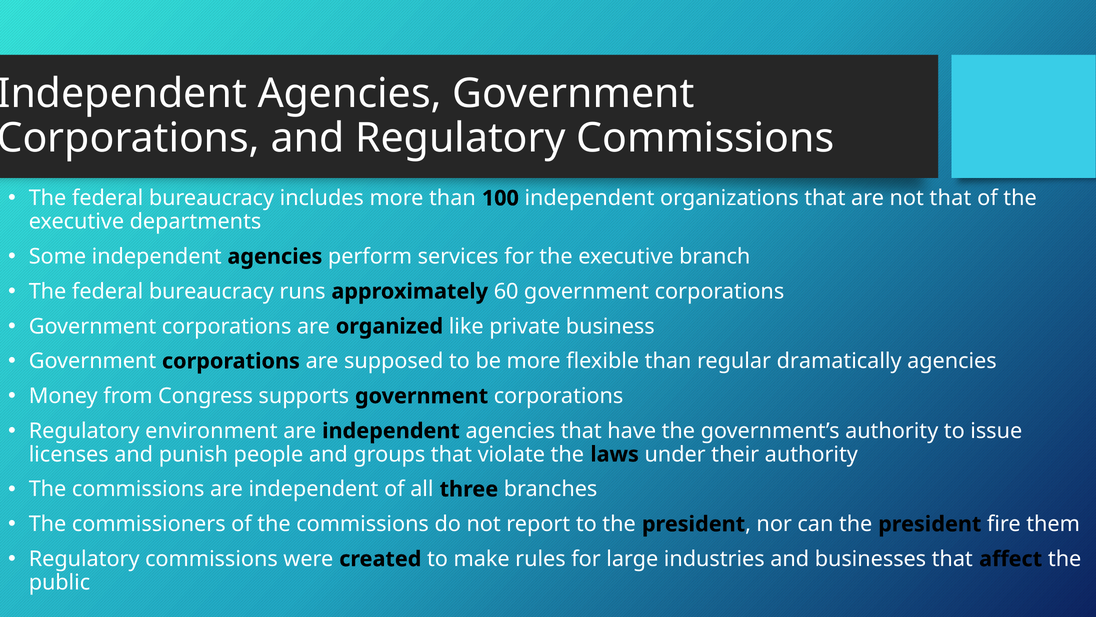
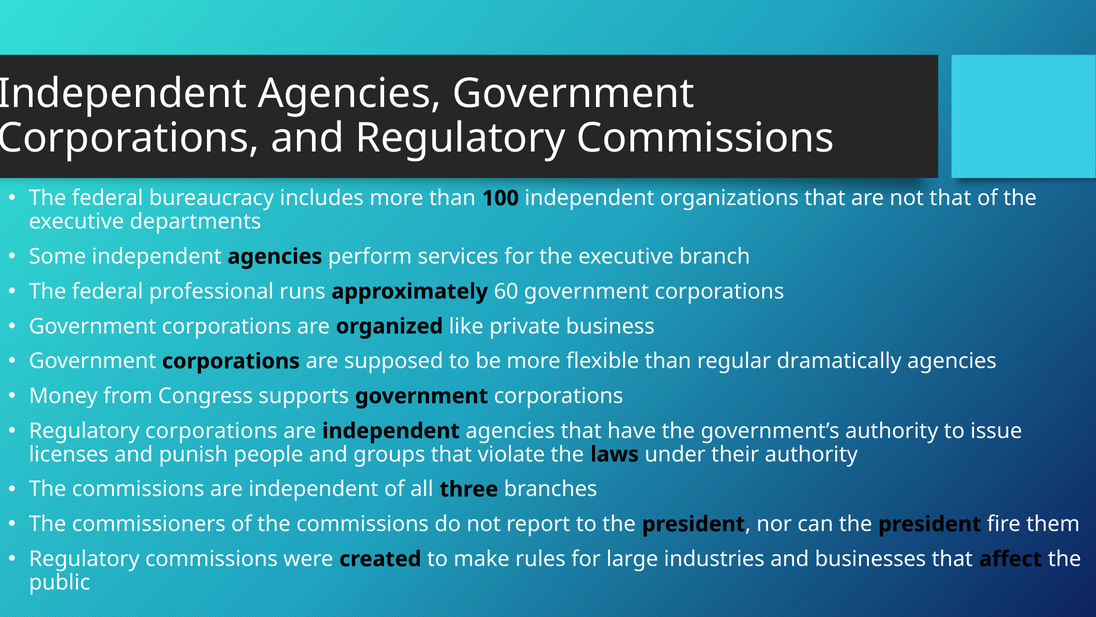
bureaucracy: bureaucracy -> professional (211, 291)
Regulatory environment: environment -> corporations (211, 431)
